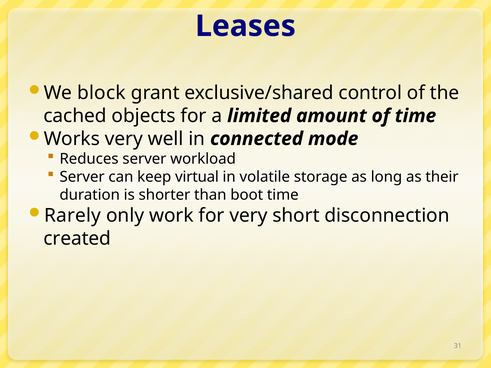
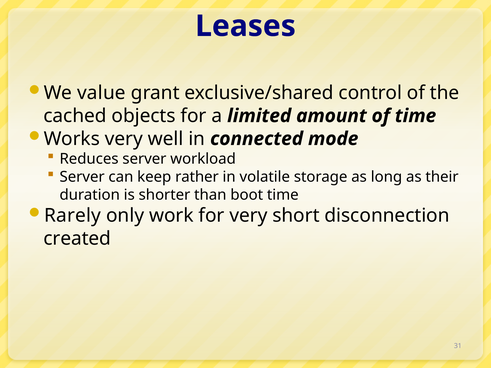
block: block -> value (101, 93)
virtual: virtual -> rather (197, 177)
